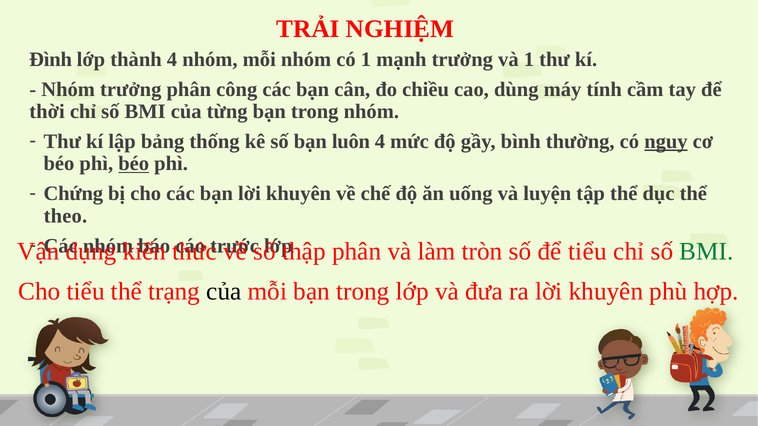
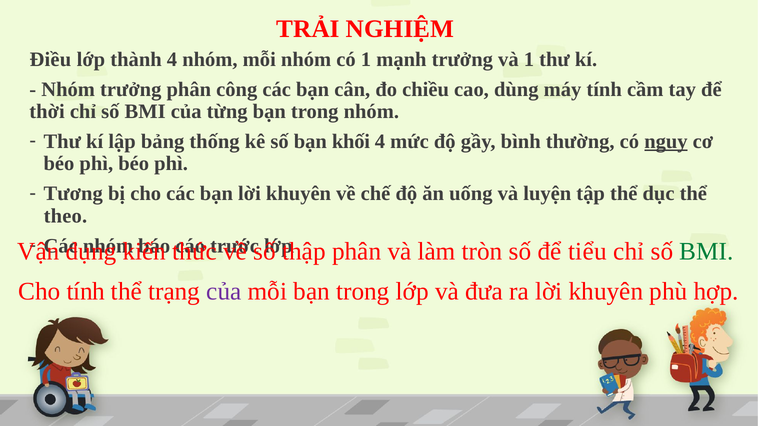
Đình: Đình -> Điều (50, 59)
luôn: luôn -> khối (351, 142)
béo underline: present -> none (134, 164)
Chứng: Chứng -> Tương (73, 194)
Cho tiểu: tiểu -> tính (86, 292)
của colour: black -> purple (224, 292)
